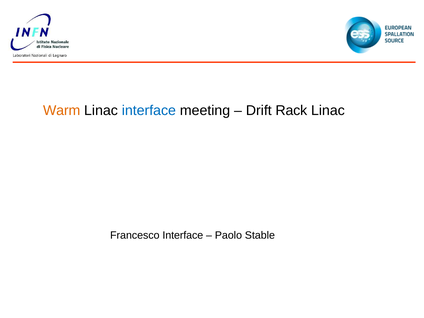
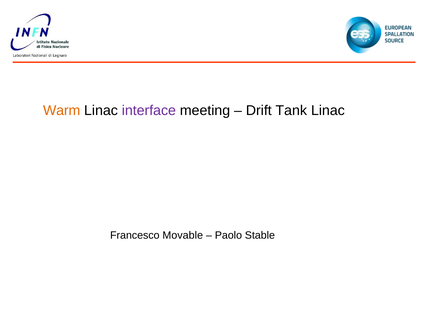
interface colour: blue -> purple (149, 110)
Rack: Rack -> Tank (291, 110)
Francesco Interface: Interface -> Movable (183, 235)
